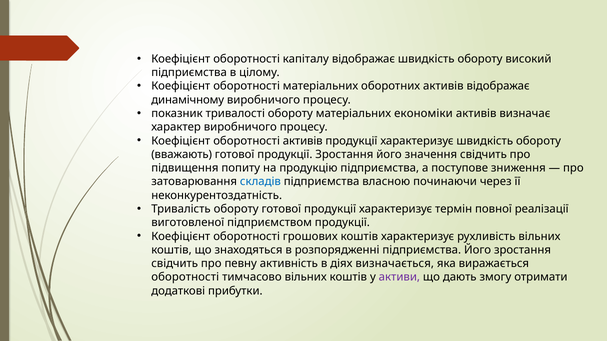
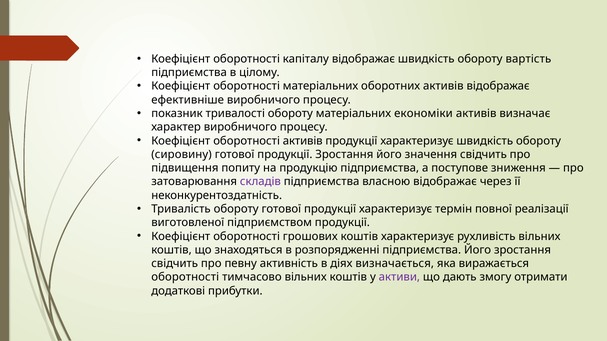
високий: високий -> вартість (528, 59)
динамічному: динамічному -> ефективніше (188, 100)
вважають: вважають -> сировину (182, 155)
складів colour: blue -> purple (260, 182)
власною починаючи: починаючи -> відображає (445, 182)
